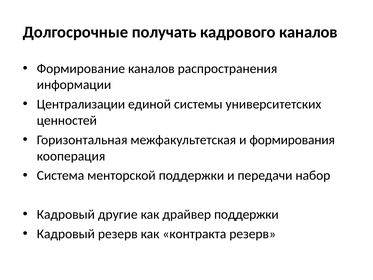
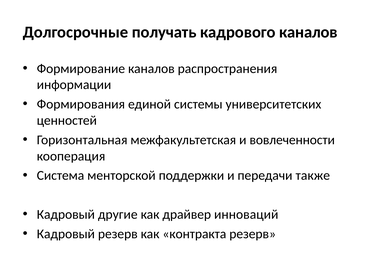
Централизации: Централизации -> Формирования (81, 104)
формирования: формирования -> вовлеченности (292, 140)
набор: набор -> также (313, 175)
драйвер поддержки: поддержки -> инноваций (246, 214)
